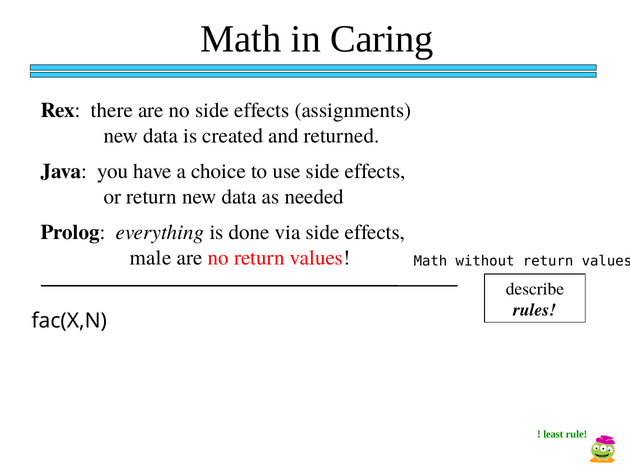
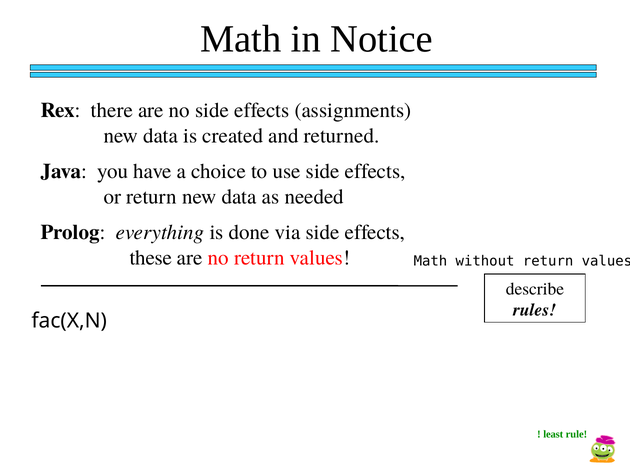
Caring: Caring -> Notice (382, 39)
male: male -> these (151, 257)
